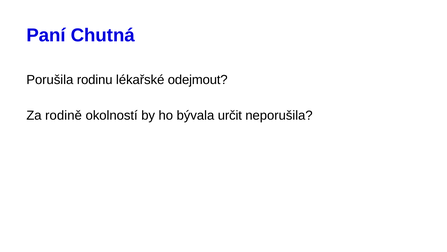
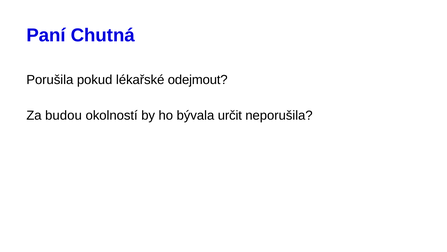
rodinu: rodinu -> pokud (95, 80)
rodině: rodině -> budou (63, 115)
